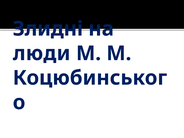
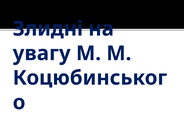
люди: люди -> увагу (42, 53)
